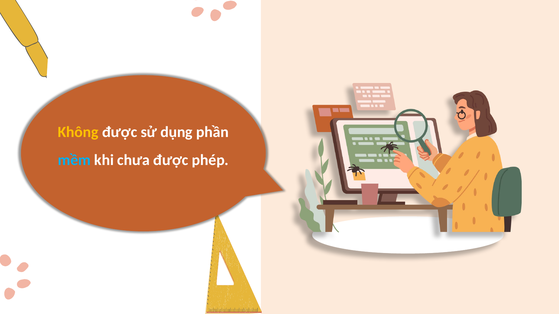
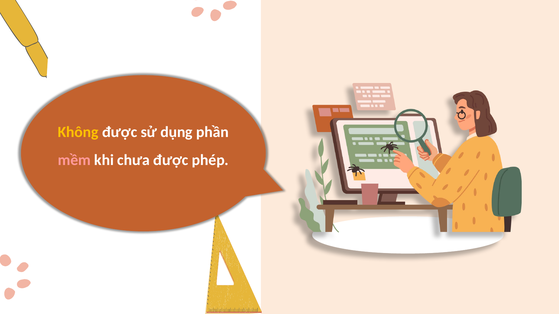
mềm colour: light blue -> pink (74, 160)
